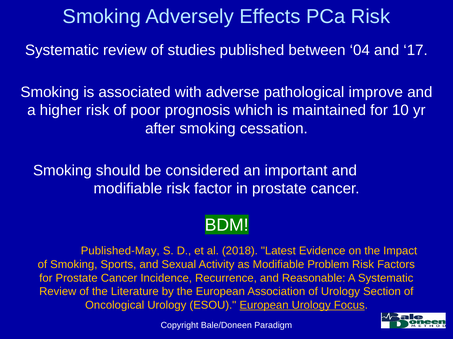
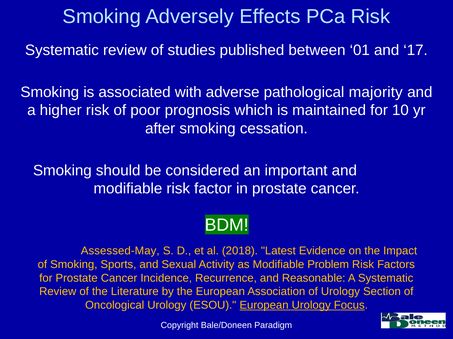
04: 04 -> 01 (360, 50)
improve: improve -> majority (376, 92)
Published-May: Published-May -> Assessed-May (120, 251)
